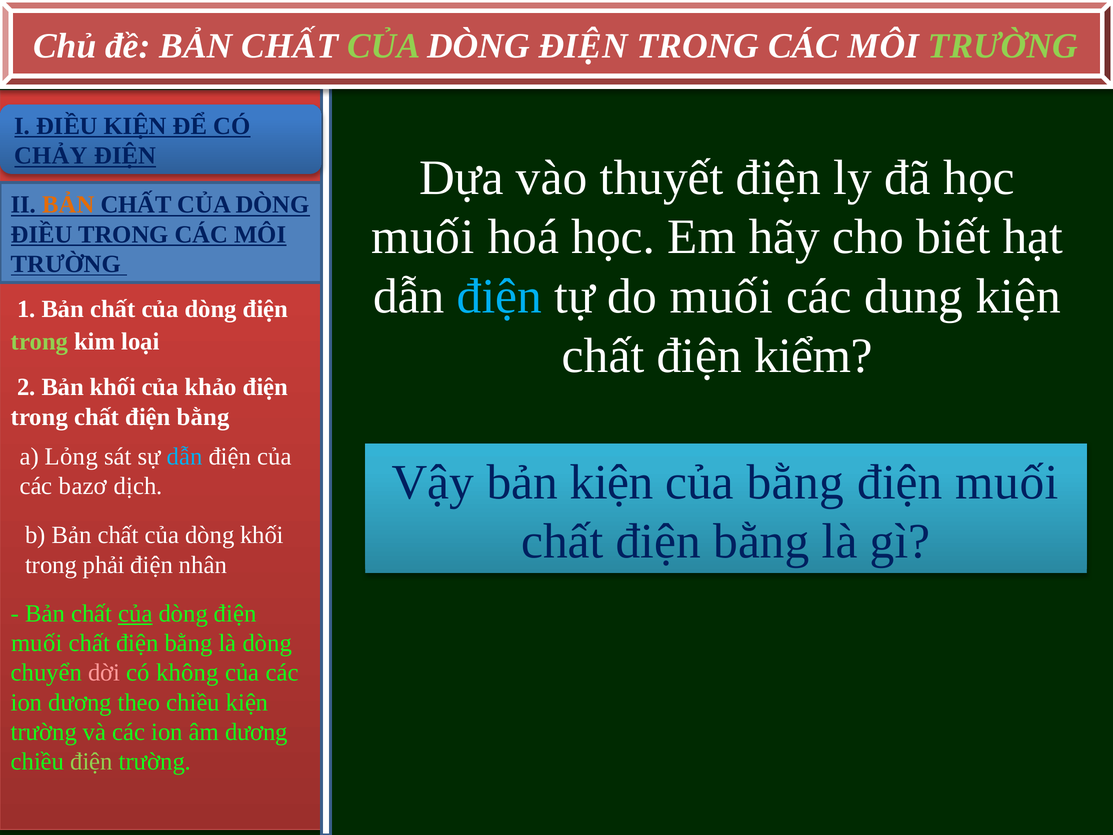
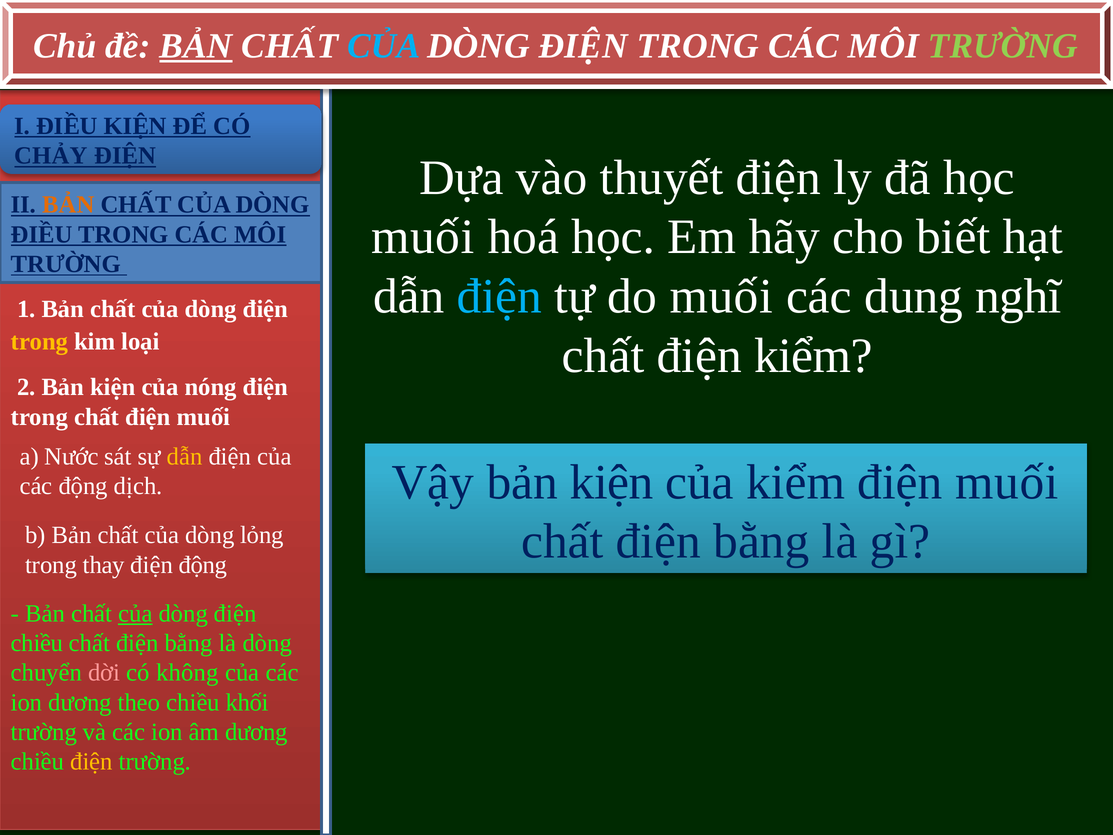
BẢN underline: none -> present (196, 46)
CỦA colour: light green -> light blue (384, 46)
dung kiện: kiện -> nghĩ (1018, 296)
trong colour: light green -> yellow (39, 342)
2 Bản khối: khối -> kiện (113, 387)
khảo: khảo -> nóng (211, 387)
trong chất điện bằng: bằng -> muối (203, 417)
Lỏng: Lỏng -> Nước (72, 456)
dẫn colour: light blue -> yellow (185, 456)
của bằng: bằng -> kiểm (796, 482)
các bazơ: bazơ -> động (83, 486)
dòng khối: khối -> lỏng (262, 535)
phải: phải -> thay (104, 565)
điện nhân: nhân -> động (203, 565)
muối: muối -> chiều (37, 643)
chiều kiện: kiện -> khối (247, 702)
điện colour: light green -> yellow (92, 762)
